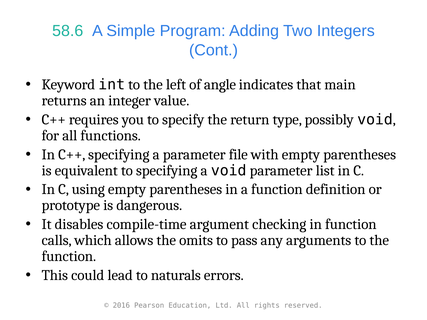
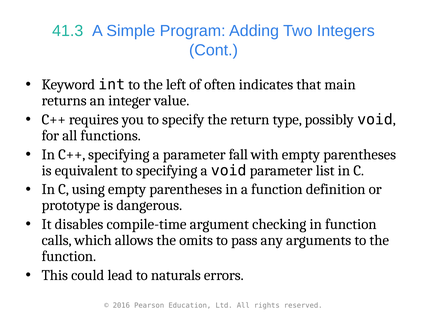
58.6: 58.6 -> 41.3 (68, 31)
angle: angle -> often (220, 85)
file: file -> fall (238, 155)
